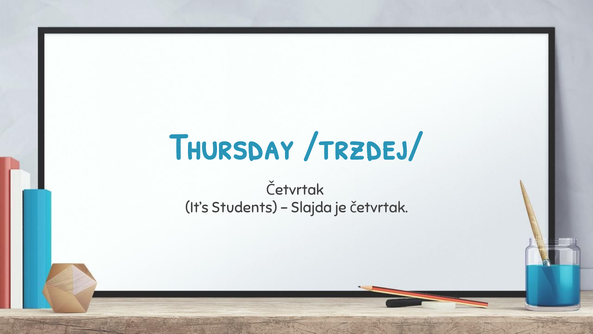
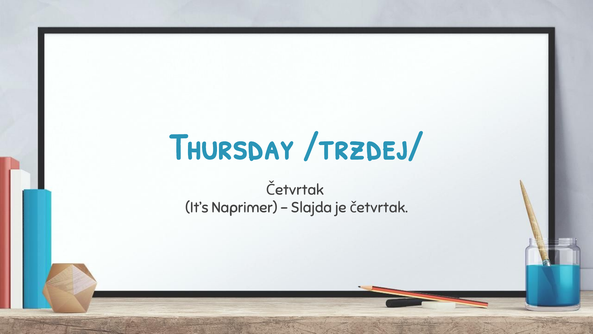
Students: Students -> Naprimer (245, 207)
